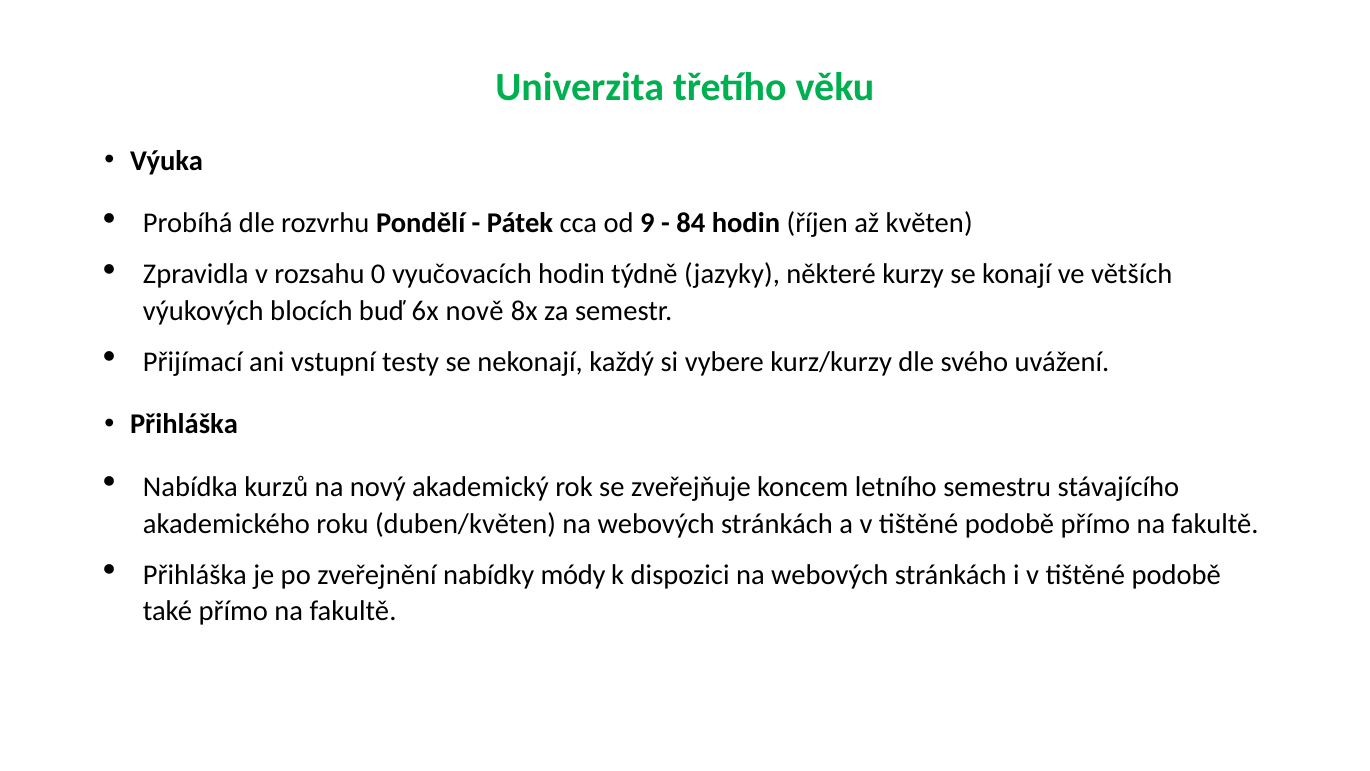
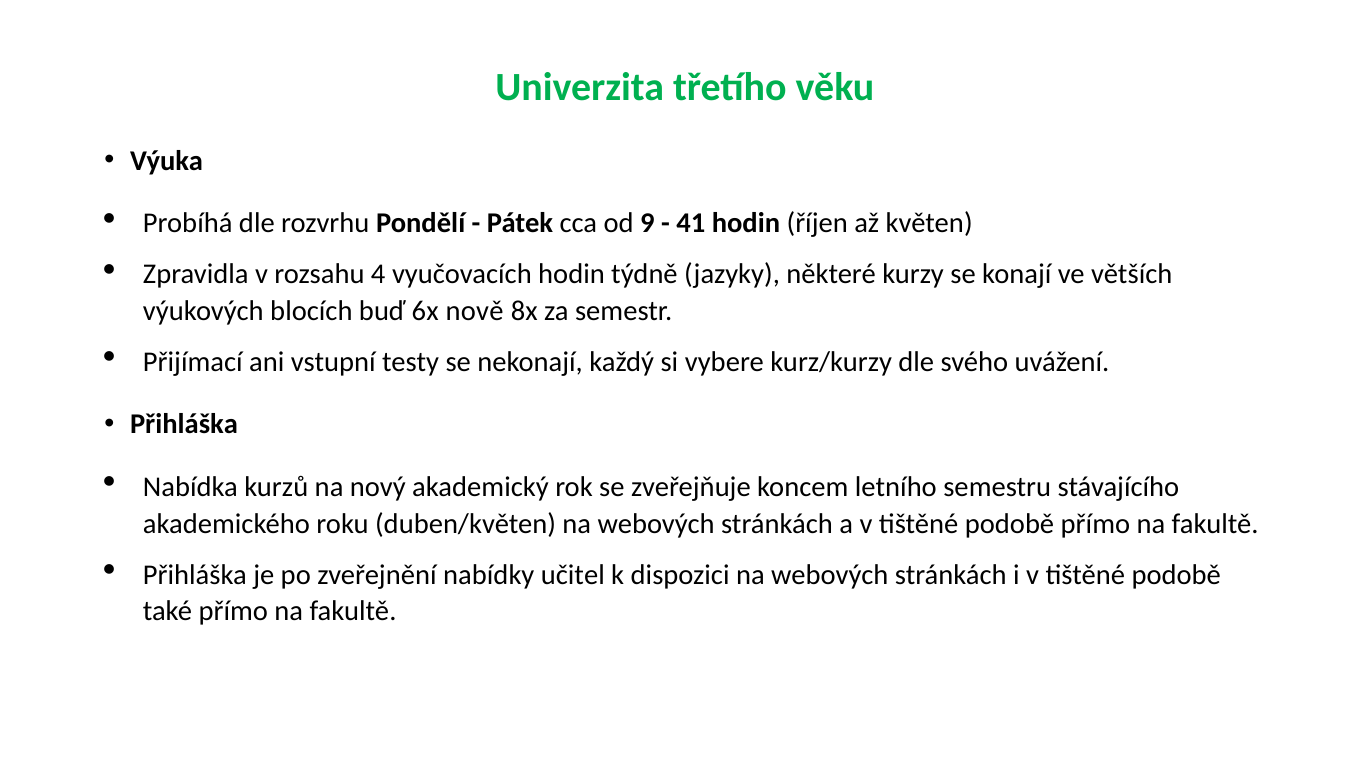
84: 84 -> 41 (691, 223)
0: 0 -> 4 (378, 274)
módy: módy -> učitel (573, 574)
